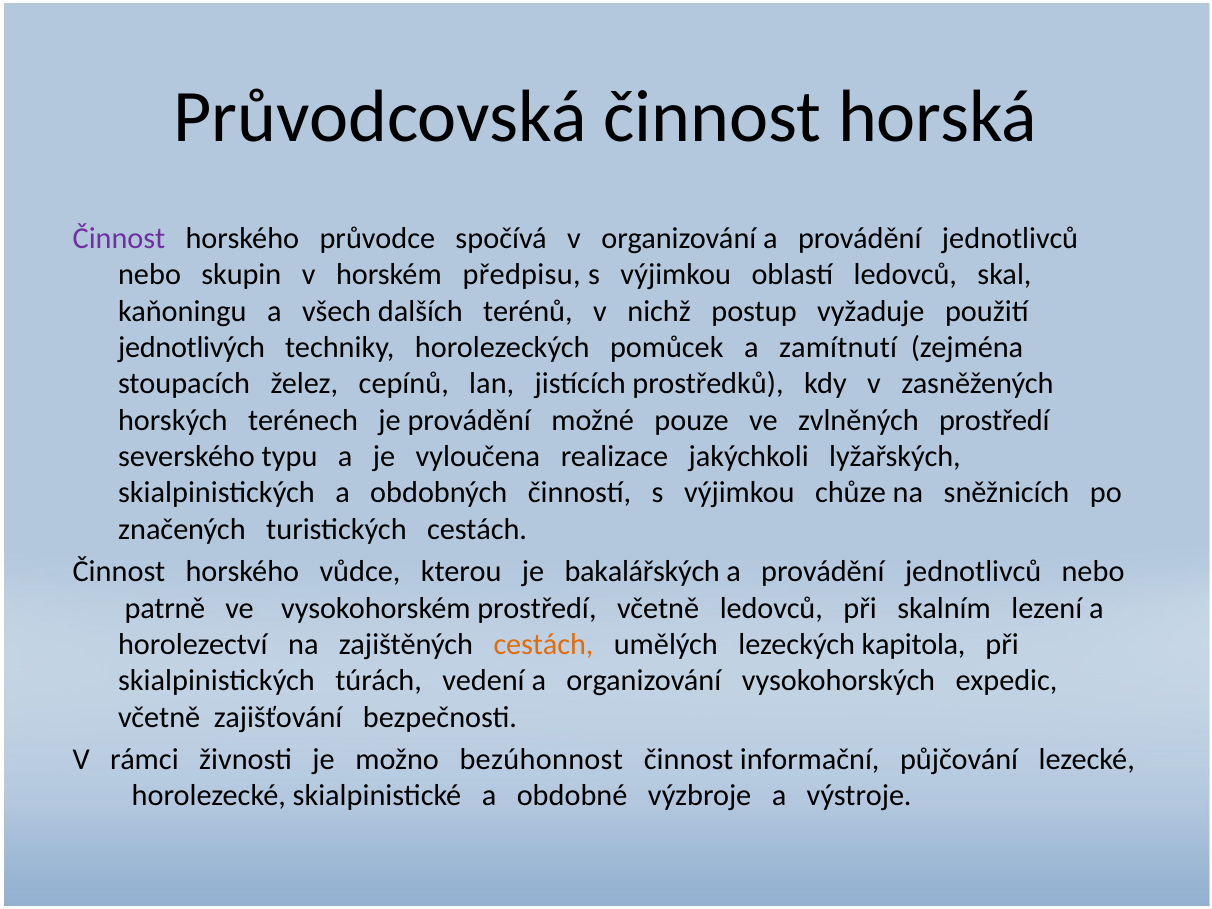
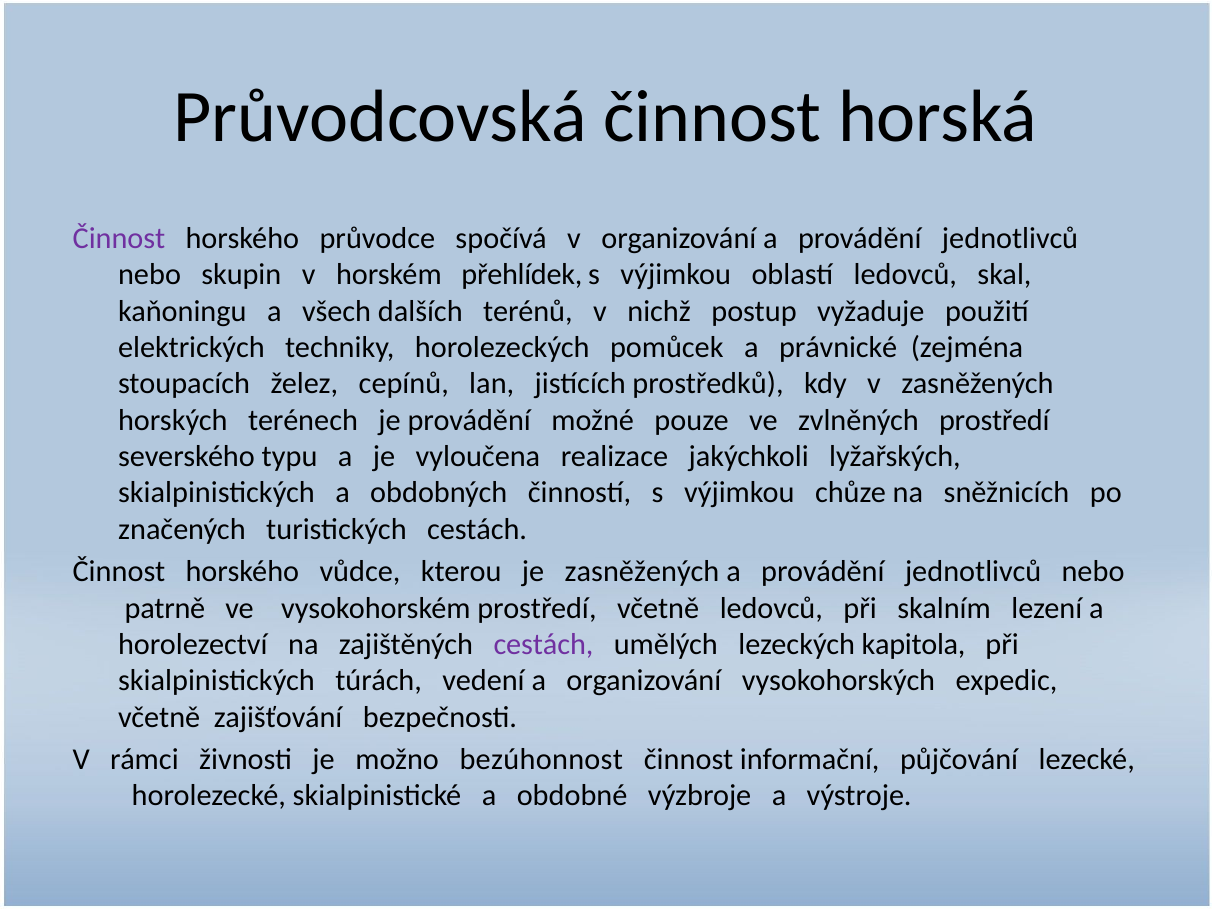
předpisu: předpisu -> přehlídek (522, 275)
jednotlivých: jednotlivých -> elektrických (191, 348)
zamítnutí: zamítnutí -> právnické (838, 348)
je bakalářských: bakalářských -> zasněžených (642, 572)
cestách colour: orange -> purple (543, 644)
